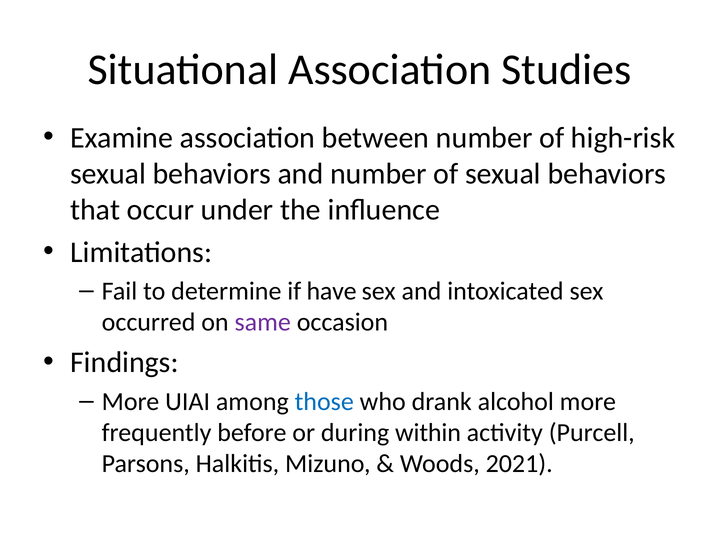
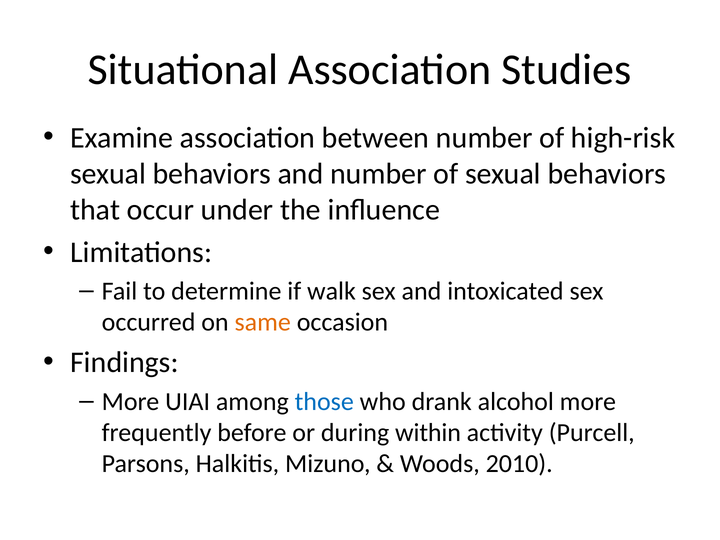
have: have -> walk (331, 291)
same colour: purple -> orange (263, 322)
2021: 2021 -> 2010 (519, 464)
